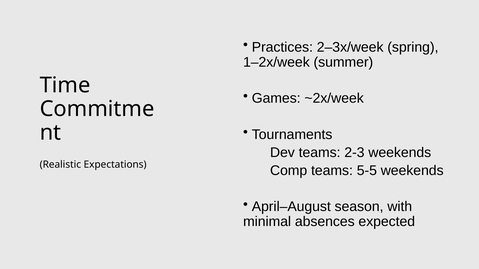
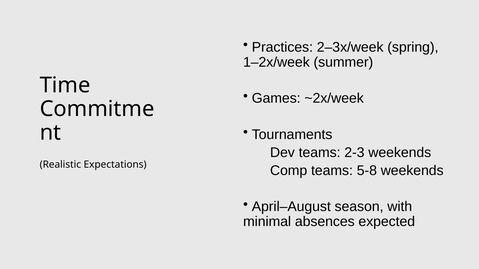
5-5: 5-5 -> 5-8 (367, 171)
